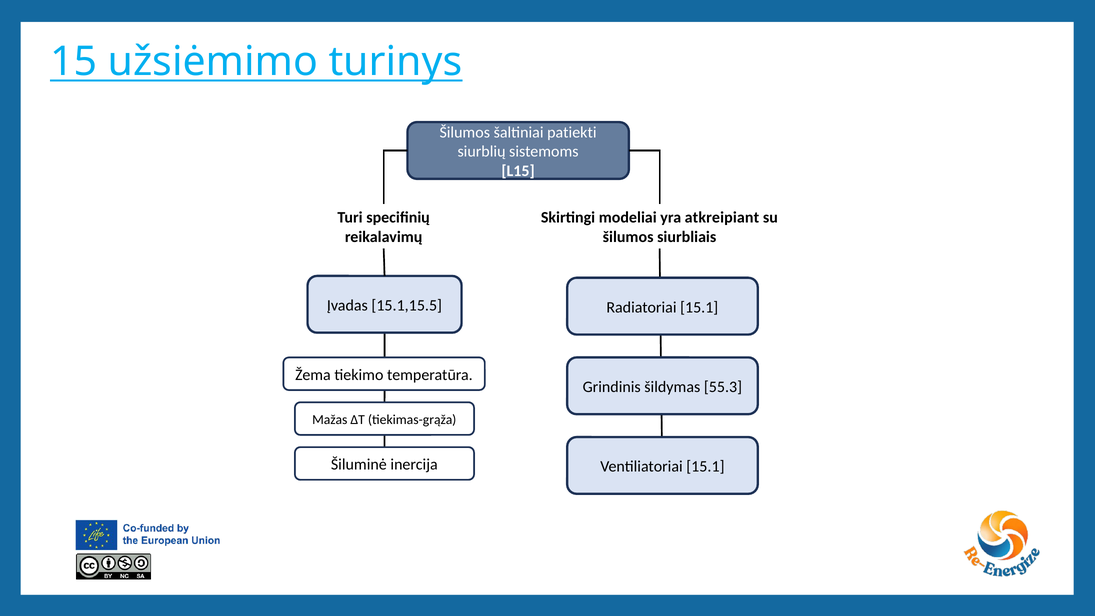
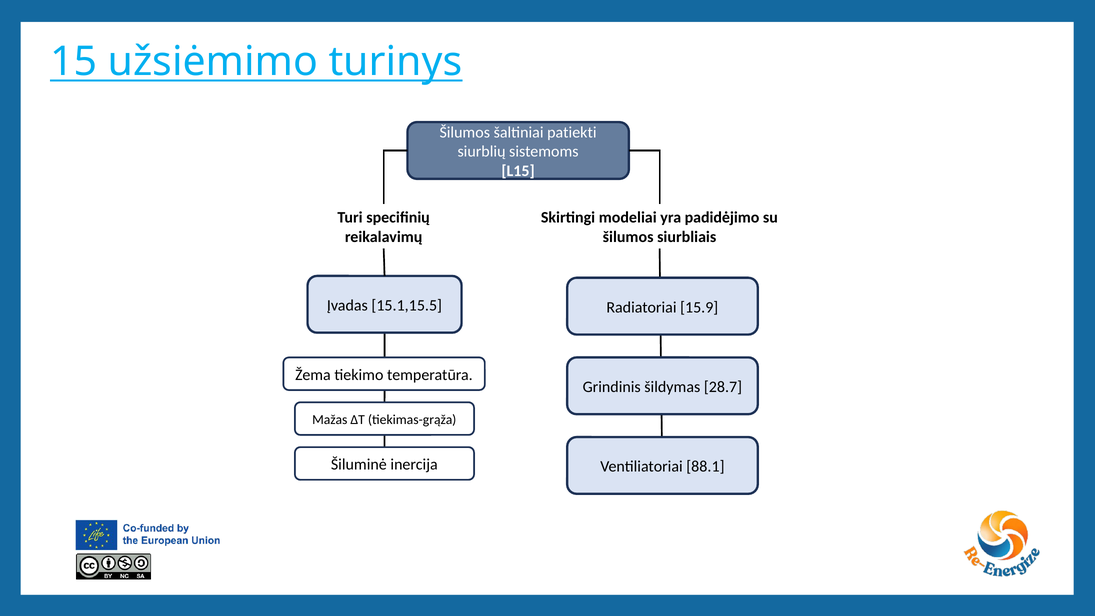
atkreipiant: atkreipiant -> padidėjimo (722, 218)
Radiatoriai 15.1: 15.1 -> 15.9 (699, 307)
55.3: 55.3 -> 28.7 (723, 387)
Ventiliatoriai 15.1: 15.1 -> 88.1 (705, 466)
